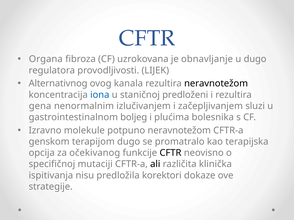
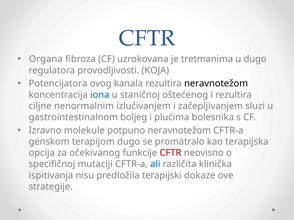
obnavljanje: obnavljanje -> tretmanima (207, 59)
LIJEK: LIJEK -> KOJA (155, 70)
Alternativnog: Alternativnog -> Potencijatora (58, 84)
predloženi: predloženi -> oštećenog (185, 95)
gena: gena -> ciljne (40, 106)
CFTR colour: black -> red (171, 153)
ali colour: black -> blue (155, 164)
korektori: korektori -> terapijski (162, 176)
